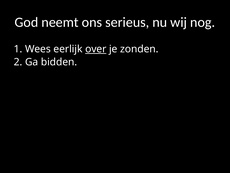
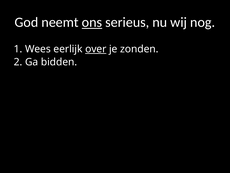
ons underline: none -> present (92, 22)
